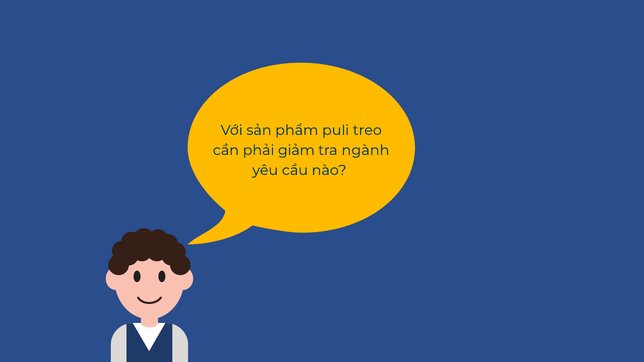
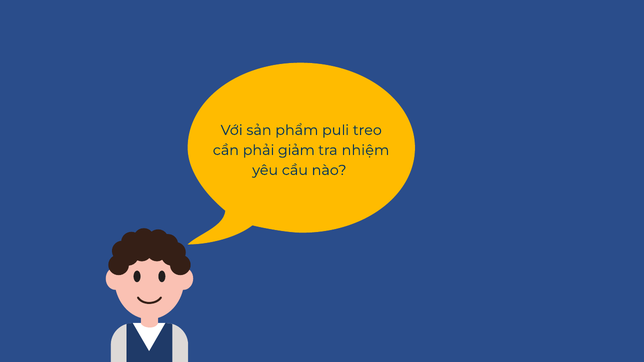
ngành: ngành -> nhiệm (365, 150)
